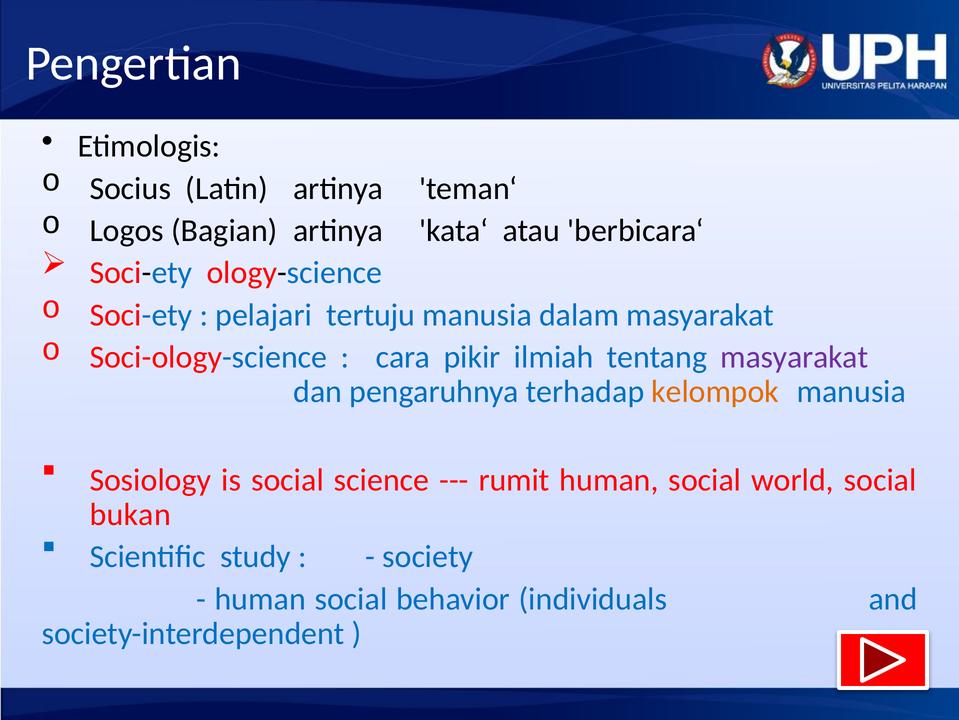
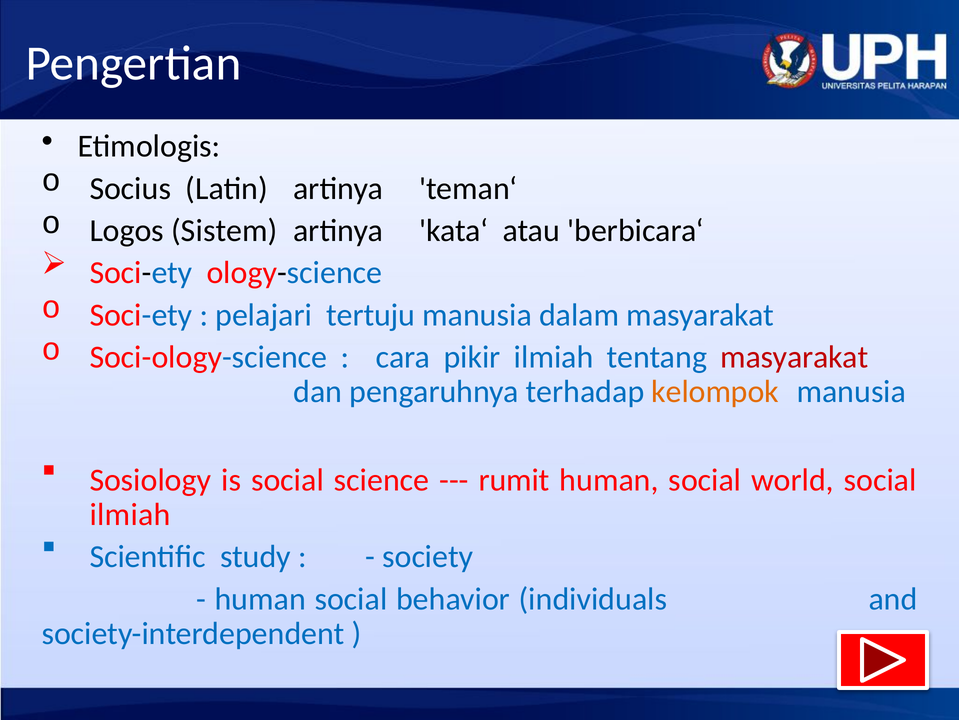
Bagian: Bagian -> Sistem (224, 230)
masyarakat colour: purple -> red (794, 357)
bukan: bukan -> ilmiah (130, 514)
